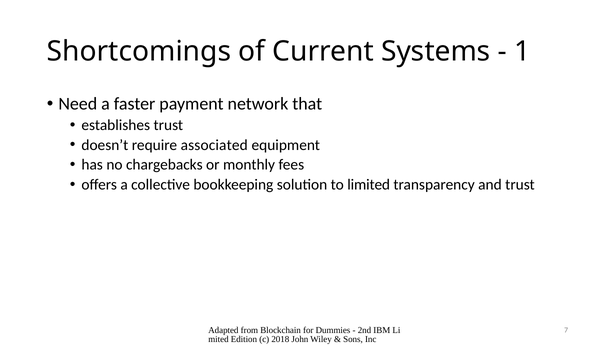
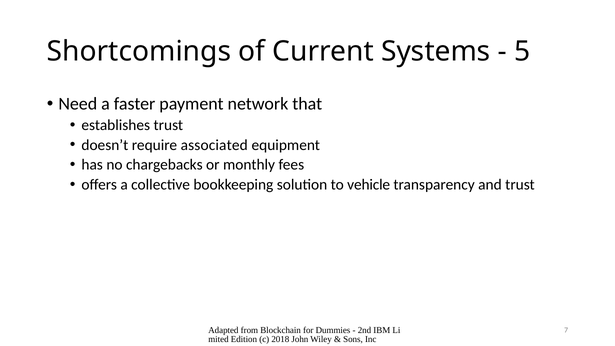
1: 1 -> 5 (522, 52)
limited: limited -> vehicle (369, 185)
